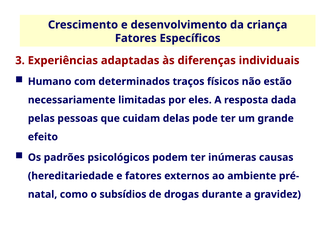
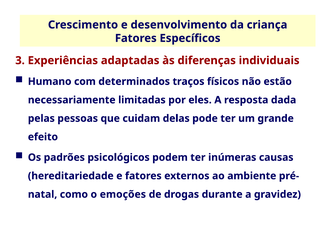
subsídios: subsídios -> emoções (123, 194)
